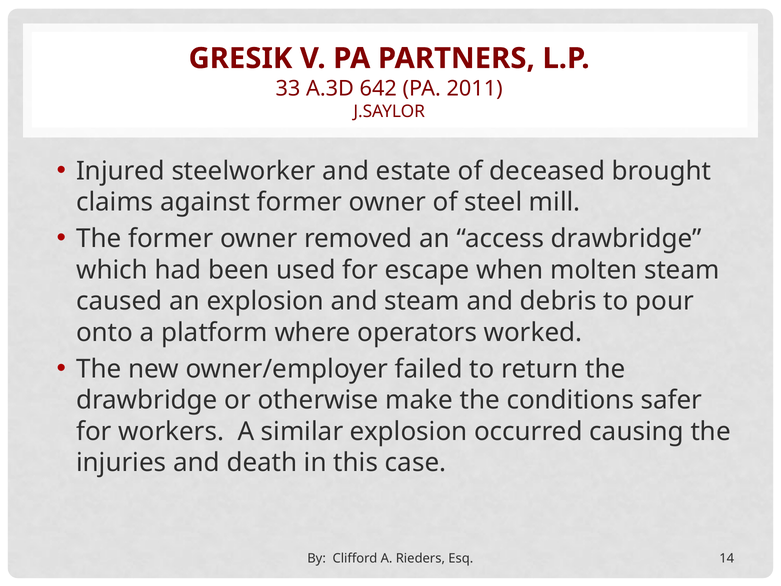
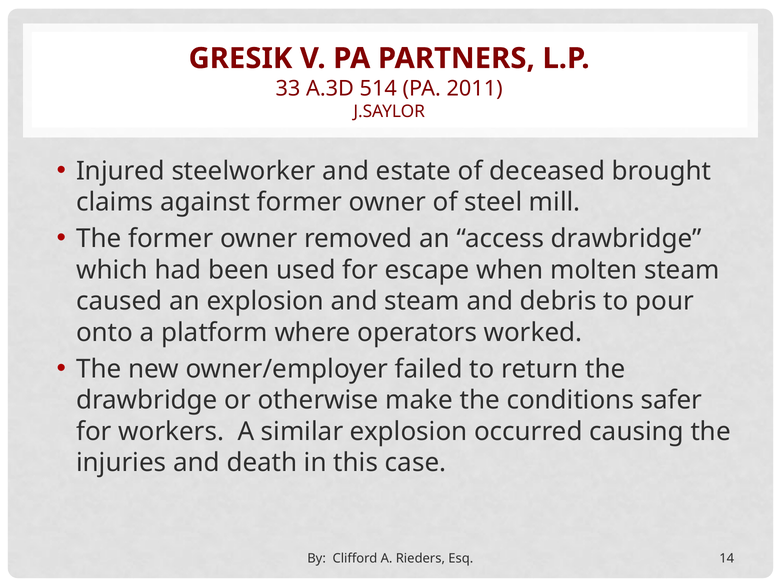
642: 642 -> 514 (378, 88)
